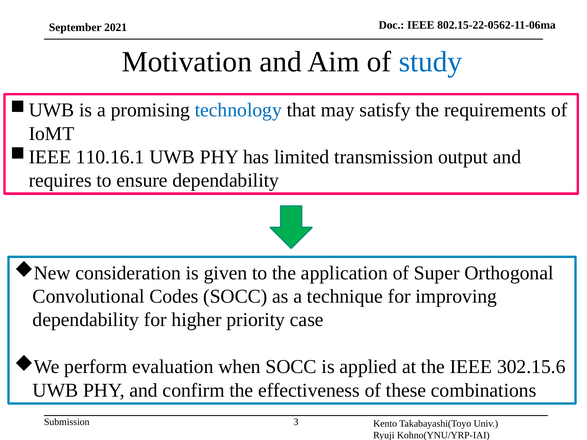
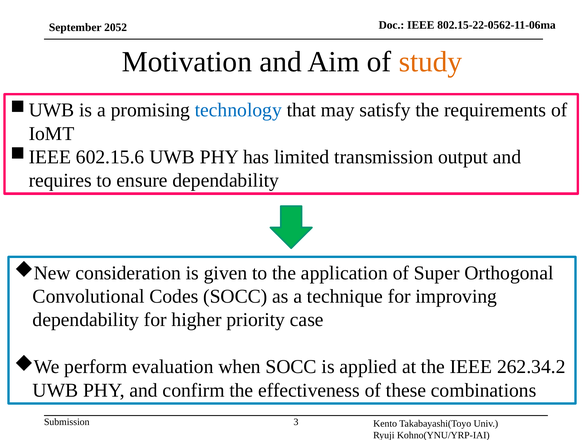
2021: 2021 -> 2052 (116, 27)
study colour: blue -> orange (430, 62)
110.16.1: 110.16.1 -> 602.15.6 (110, 157)
302.15.6: 302.15.6 -> 262.34.2 (531, 367)
